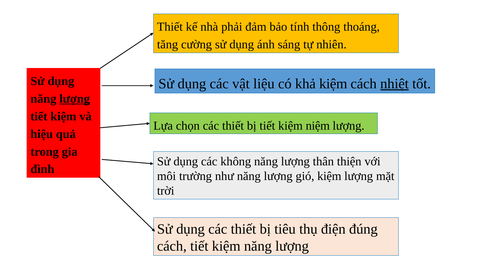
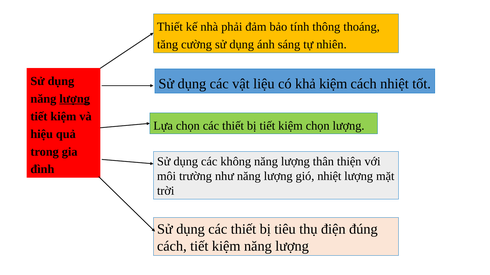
nhiệt underline: present -> none (394, 84)
kiệm niệm: niệm -> chọn (318, 126)
gió kiệm: kiệm -> nhiệt (329, 177)
